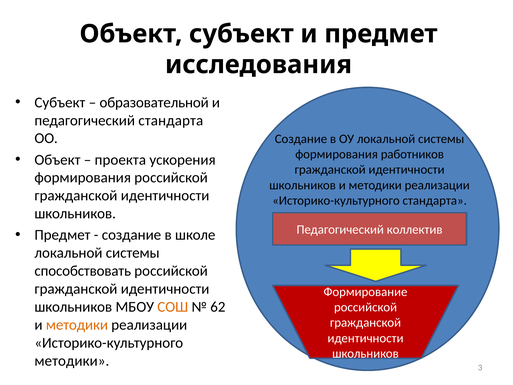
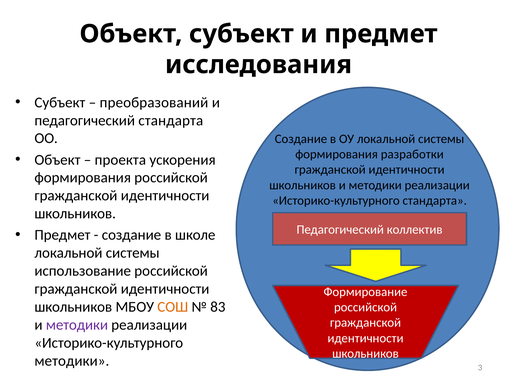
образовательной: образовательной -> преобразований (154, 102)
работников: работников -> разработки (412, 154)
способствовать: способствовать -> использование (83, 271)
62: 62 -> 83 (218, 307)
методики colour: orange -> purple (77, 325)
